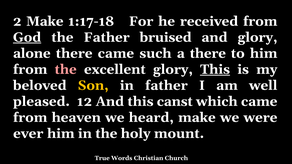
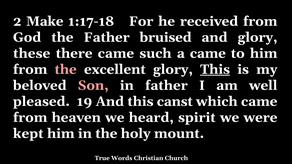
God underline: present -> none (27, 37)
alone: alone -> these (32, 53)
a there: there -> came (208, 53)
Son colour: yellow -> pink (93, 86)
12: 12 -> 19 (84, 102)
heard make: make -> spirit (197, 118)
ever: ever -> kept (28, 134)
